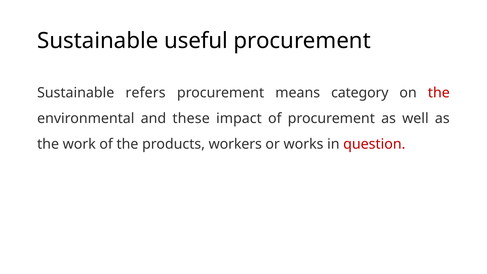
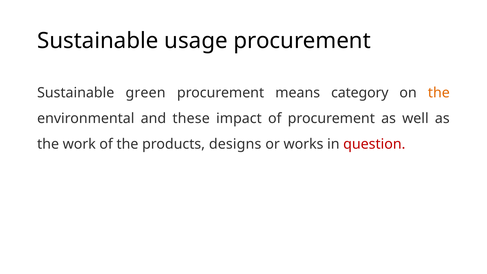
useful: useful -> usage (196, 41)
refers: refers -> green (146, 93)
the colour: red -> orange (439, 93)
workers: workers -> designs (235, 144)
